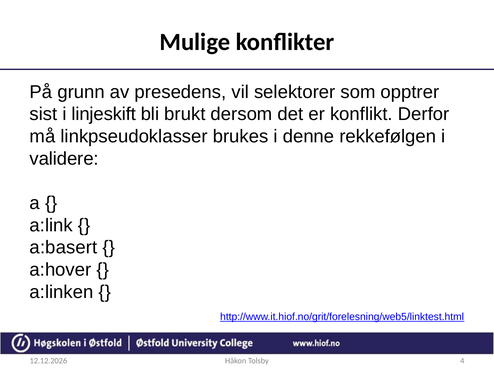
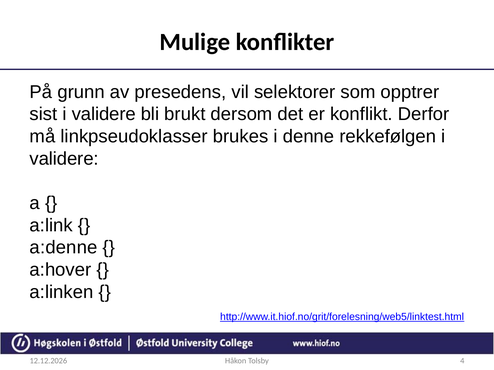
sist i linjeskift: linjeskift -> validere (104, 114)
a:basert: a:basert -> a:denne (64, 248)
